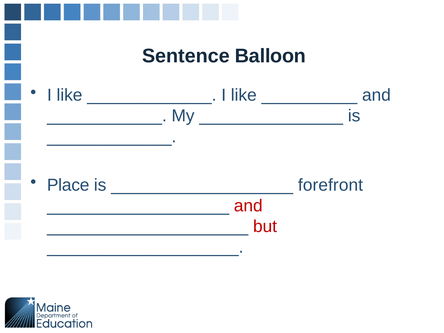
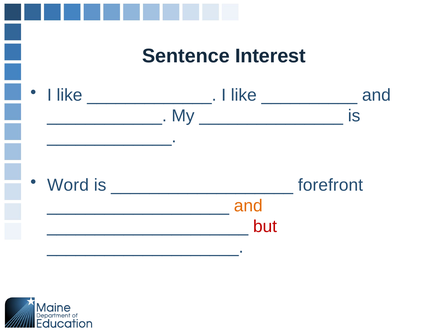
Balloon: Balloon -> Interest (270, 56)
Place: Place -> Word (68, 185)
and colour: red -> orange (248, 206)
